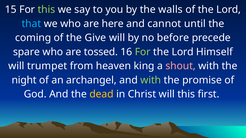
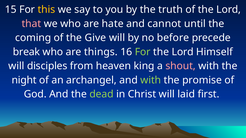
this colour: light green -> yellow (46, 10)
walls: walls -> truth (171, 10)
that colour: light blue -> pink (31, 24)
here: here -> hate (113, 24)
spare: spare -> break (26, 52)
tossed: tossed -> things (101, 52)
trumpet: trumpet -> disciples (47, 66)
dead colour: yellow -> light green (102, 94)
will this: this -> laid (186, 94)
